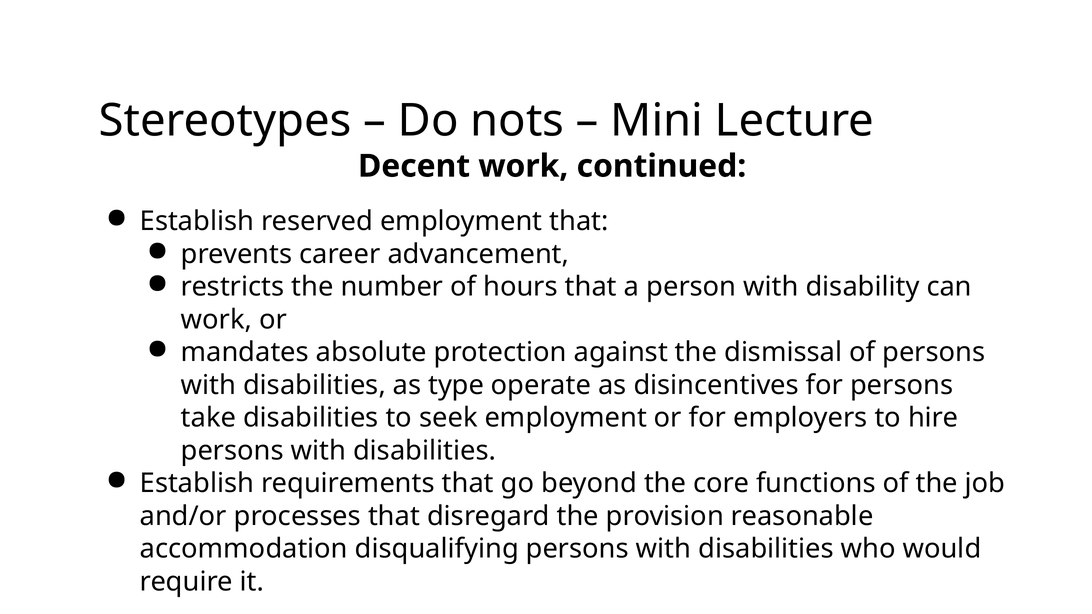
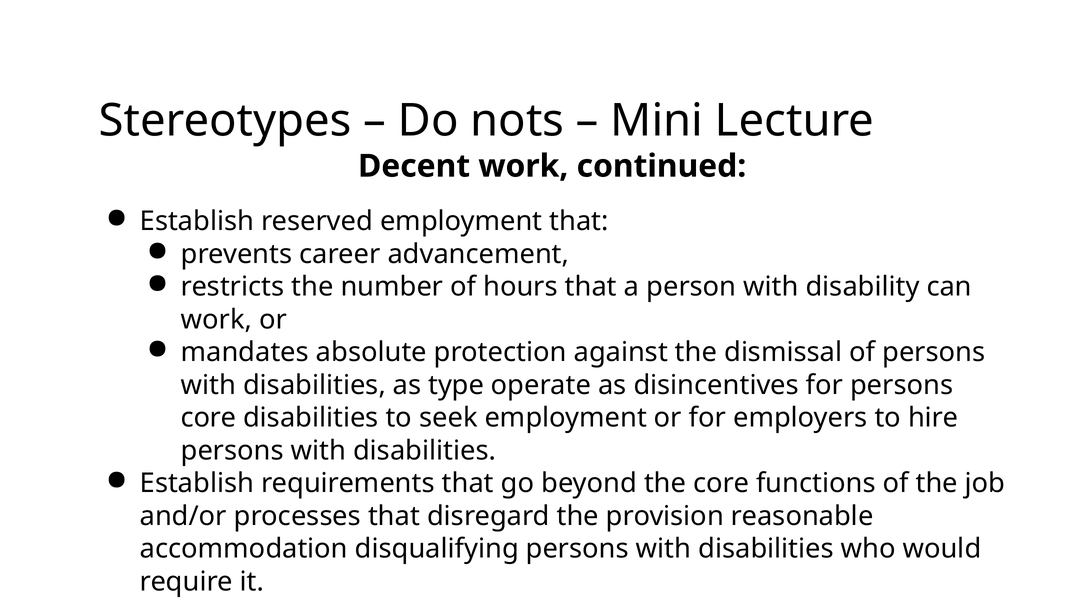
take: take -> core (209, 418)
